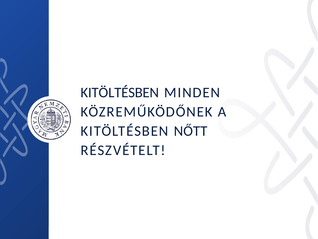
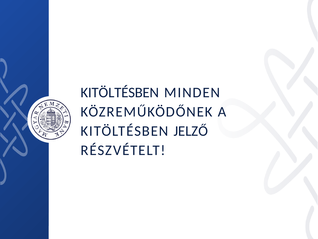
NŐTT: NŐTT -> JELZŐ (191, 131)
